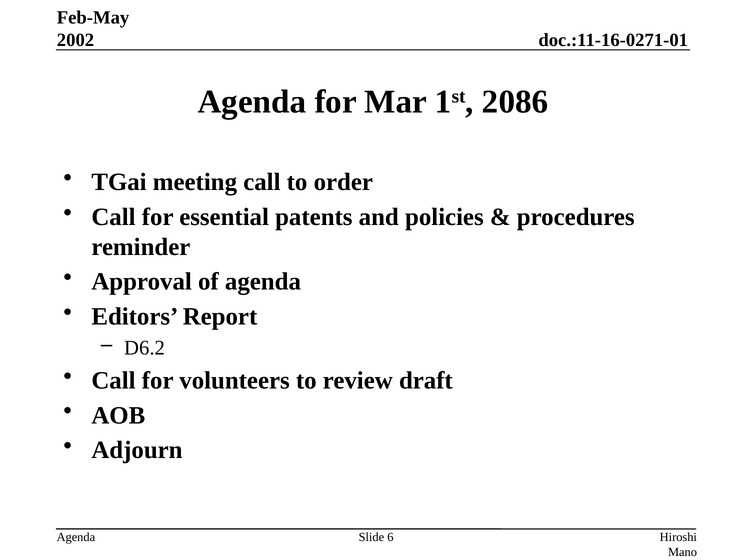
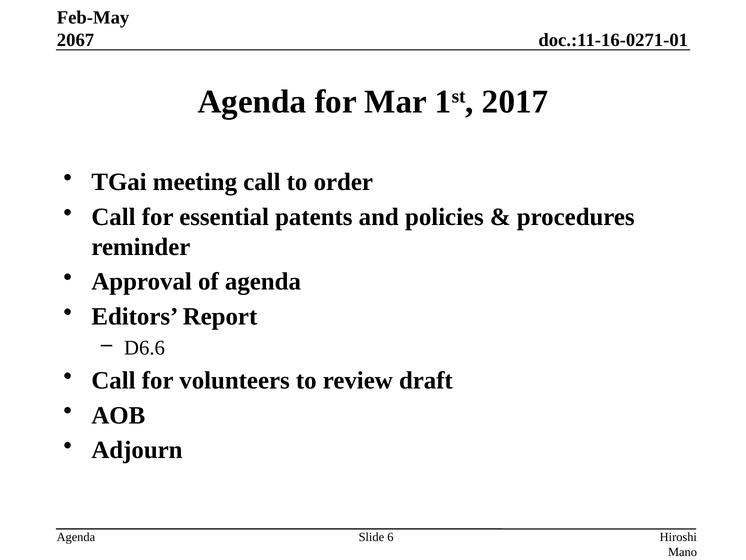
2002: 2002 -> 2067 (76, 40)
2086: 2086 -> 2017 (515, 102)
D6.2: D6.2 -> D6.6 (145, 348)
